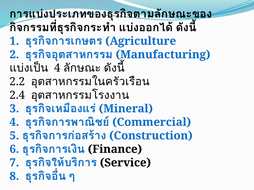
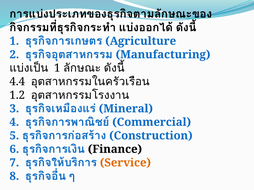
4: 4 -> 1 (57, 68)
2.2: 2.2 -> 4.4 (17, 82)
2.4: 2.4 -> 1.2 (17, 95)
Service colour: black -> orange (125, 163)
